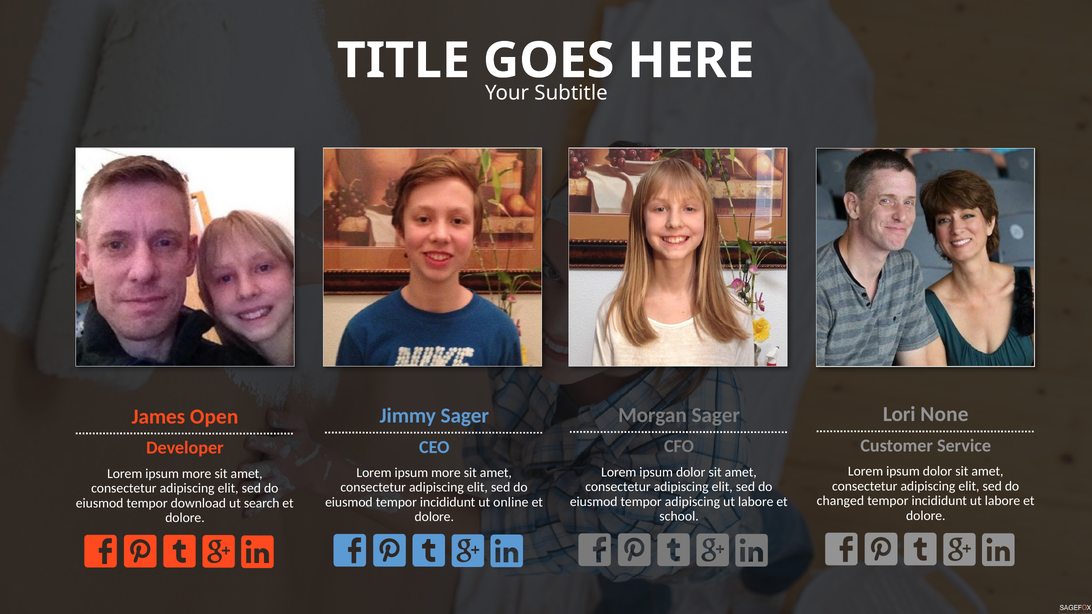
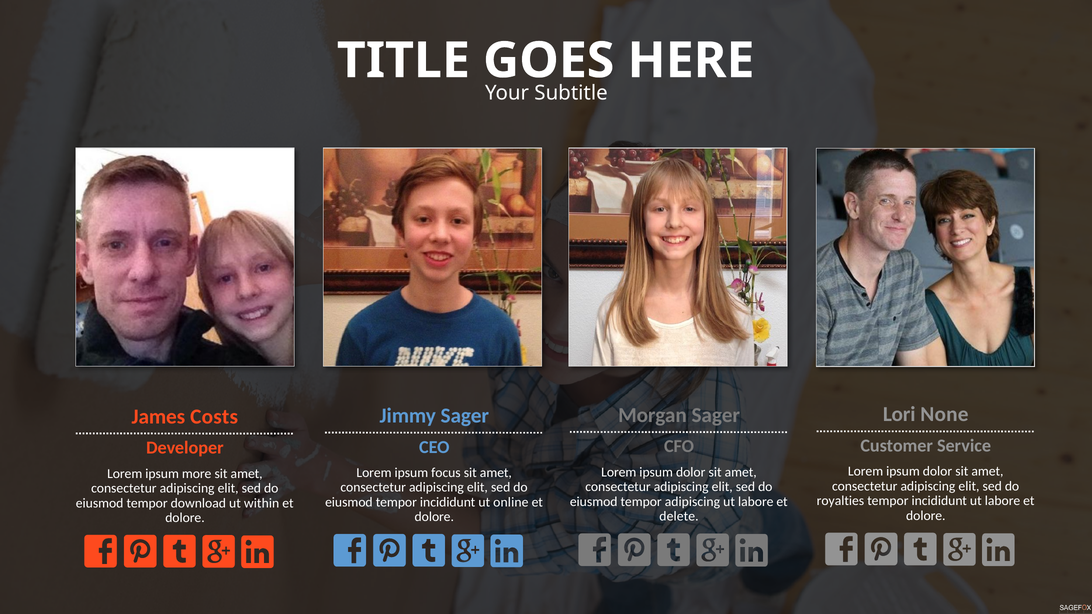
Open: Open -> Costs (214, 417)
more: more -> focus (446, 473)
changed: changed -> royalties (840, 501)
search: search -> within (262, 503)
school: school -> delete (679, 517)
